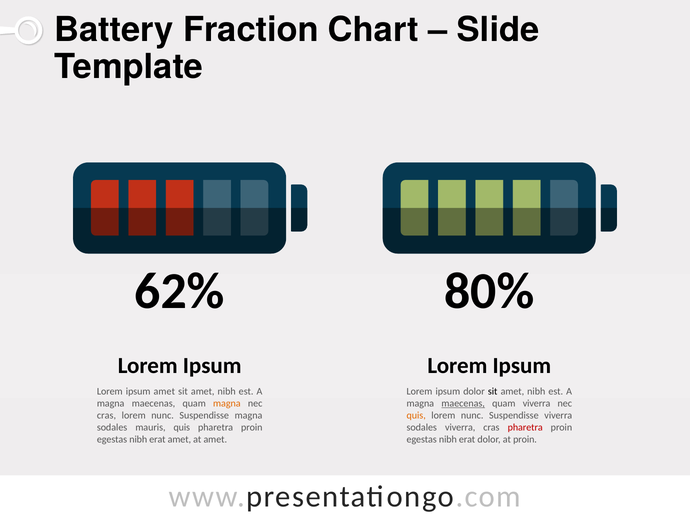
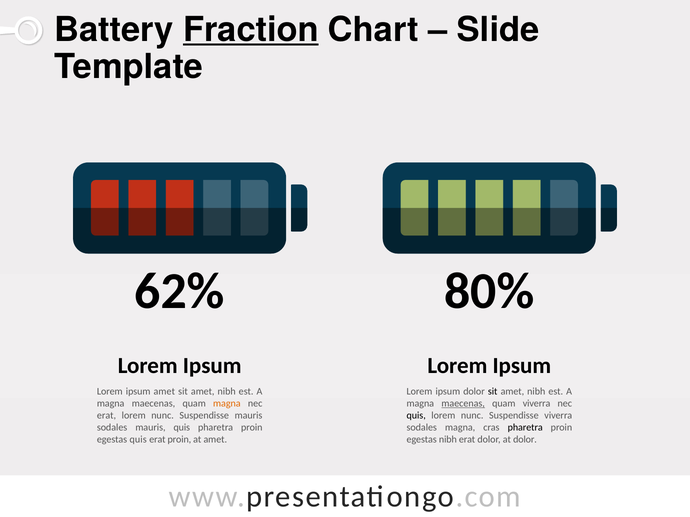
Fraction underline: none -> present (251, 30)
cras: cras -> erat (107, 416)
Suspendisse magna: magna -> mauris (249, 416)
quis colour: orange -> black (416, 416)
sodales viverra: viverra -> magna (460, 428)
pharetra colour: red -> black (525, 428)
nibh: nibh -> quis (138, 440)
erat amet: amet -> proin (179, 440)
at proin: proin -> dolor (525, 440)
